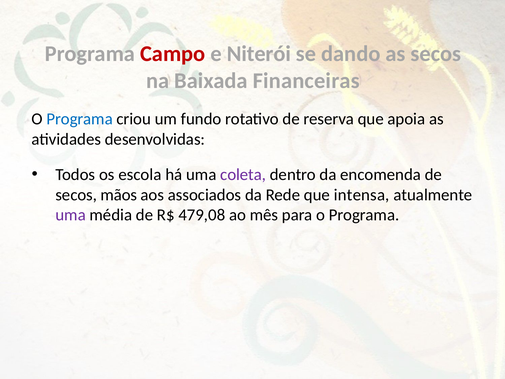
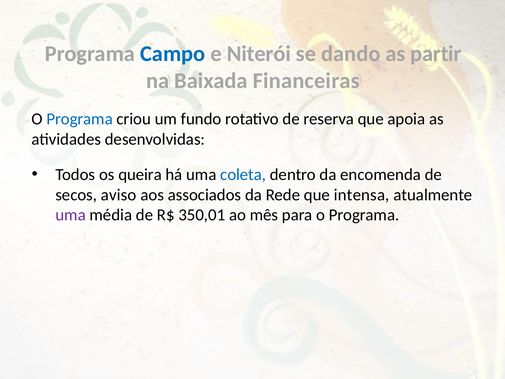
Campo colour: red -> blue (173, 54)
as secos: secos -> partir (436, 54)
escola: escola -> queira (140, 175)
coleta colour: purple -> blue (243, 175)
mãos: mãos -> aviso (119, 195)
479,08: 479,08 -> 350,01 (202, 215)
